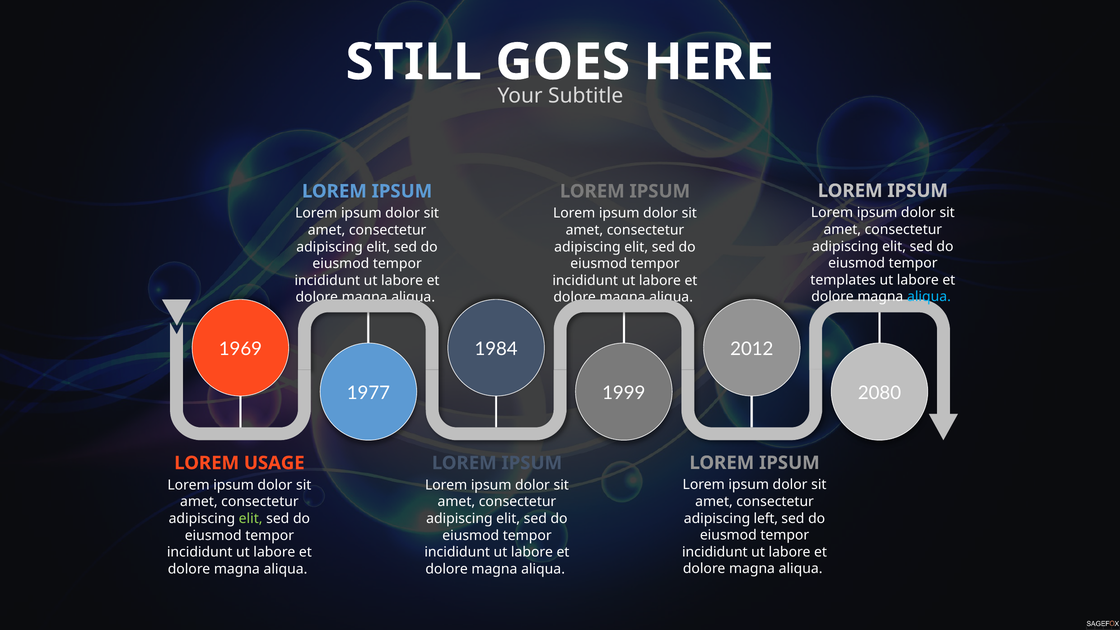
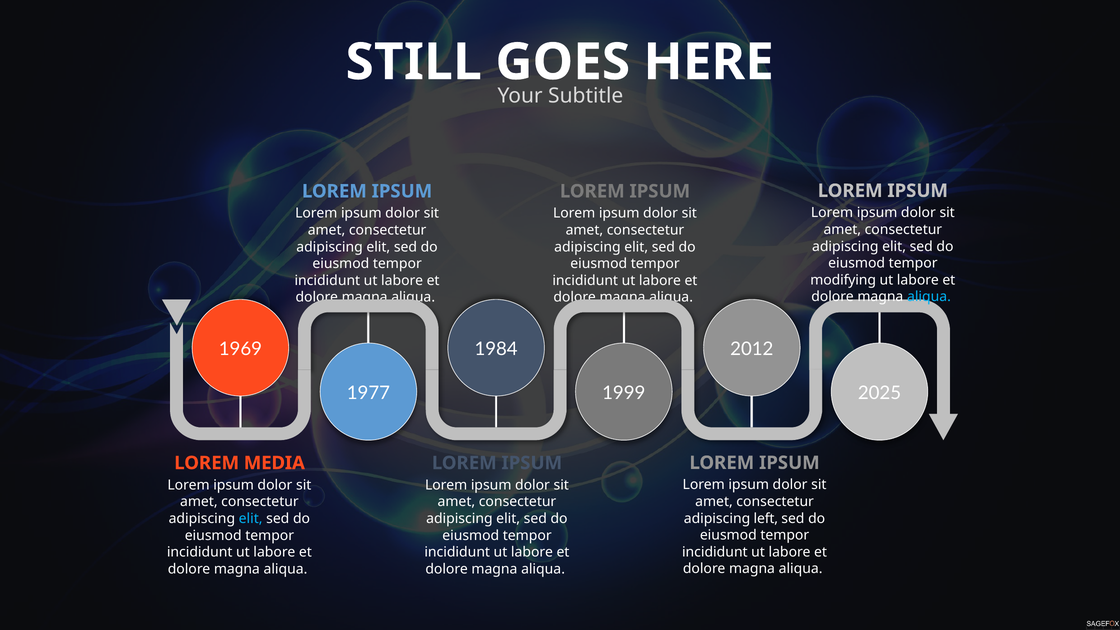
templates: templates -> modifying (843, 280)
2080: 2080 -> 2025 (880, 393)
USAGE: USAGE -> MEDIA (274, 463)
elit colour: light green -> light blue (251, 519)
